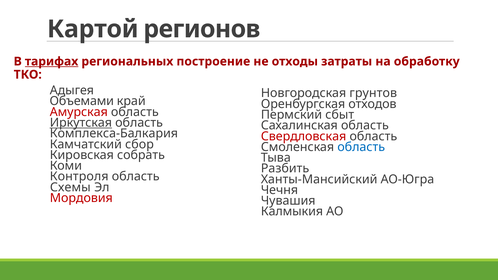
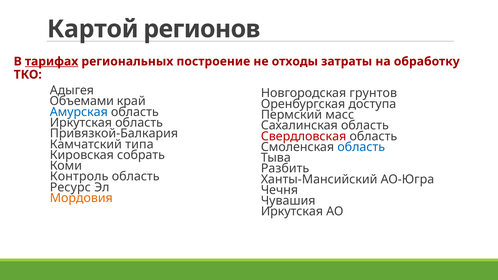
отходов: отходов -> доступа (372, 104)
Амурская colour: red -> blue (79, 112)
сбыт: сбыт -> масс (340, 115)
Иркутская underline: present -> none (81, 123)
Комплекса-Балкария: Комплекса-Балкария -> Привязкой-Балкария (114, 134)
сбор: сбор -> типа (139, 144)
Контроля: Контроля -> Контроль (79, 177)
Схемы: Схемы -> Ресурс (70, 187)
Мордовия colour: red -> orange (81, 198)
Калмыкия: Калмыкия -> Иркутская (292, 212)
